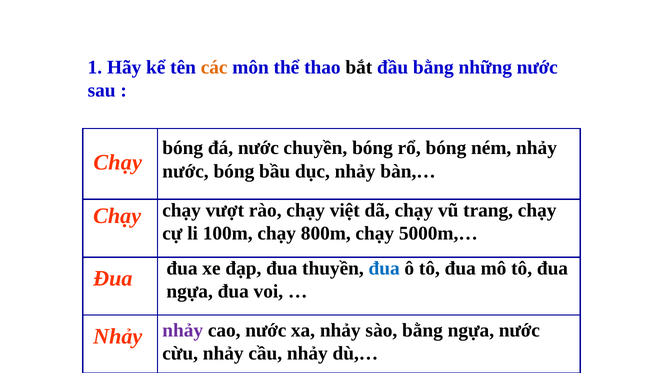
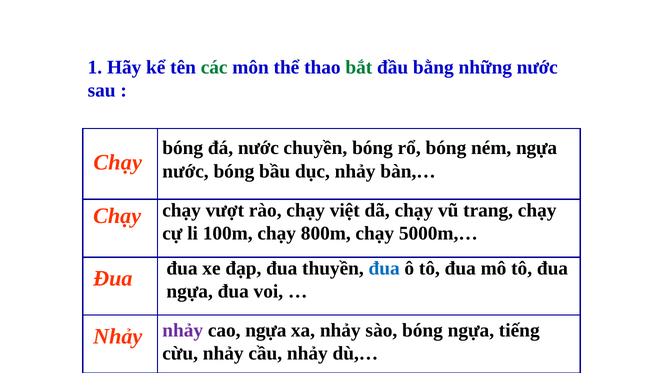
các colour: orange -> green (214, 67)
bắt colour: black -> green (359, 67)
ném nhảy: nhảy -> ngựa (537, 148)
cao nước: nước -> ngựa (266, 330)
sào bằng: bằng -> bóng (422, 330)
ngựa nước: nước -> tiếng (519, 330)
